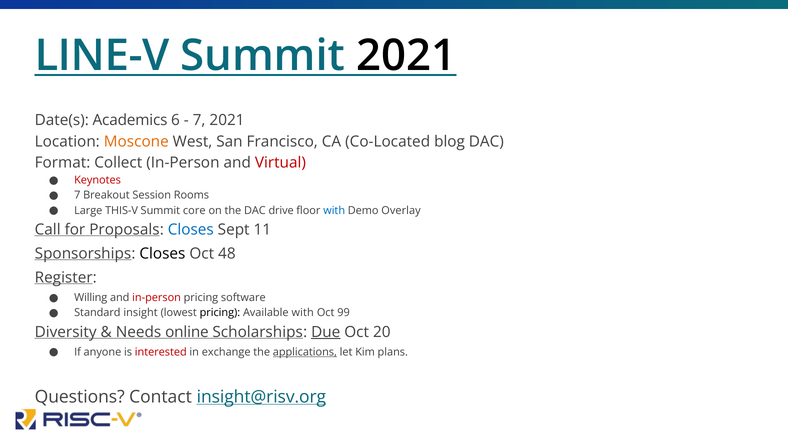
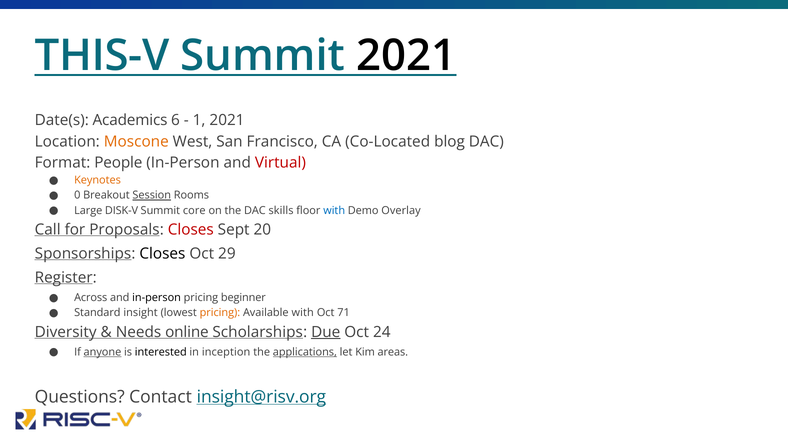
LINE-V: LINE-V -> THIS-V (102, 56)
7: 7 -> 1 (199, 120)
Collect: Collect -> People (118, 162)
Keynotes colour: red -> orange (98, 180)
7: 7 -> 0 (77, 195)
Session underline: none -> present (152, 195)
THIS-V: THIS-V -> DISK-V (122, 210)
drive: drive -> skills (281, 210)
Closes colour: blue -> red (191, 229)
11: 11 -> 20 (262, 229)
48: 48 -> 29 (227, 253)
Willing: Willing -> Across (91, 297)
in-person colour: red -> black (157, 297)
software: software -> beginner (243, 297)
pricing colour: black -> orange (220, 312)
99: 99 -> 71 (344, 312)
20: 20 -> 24 (382, 331)
anyone underline: none -> present (102, 351)
interested colour: red -> black (161, 351)
exchange: exchange -> inception (226, 351)
plans: plans -> areas (393, 351)
